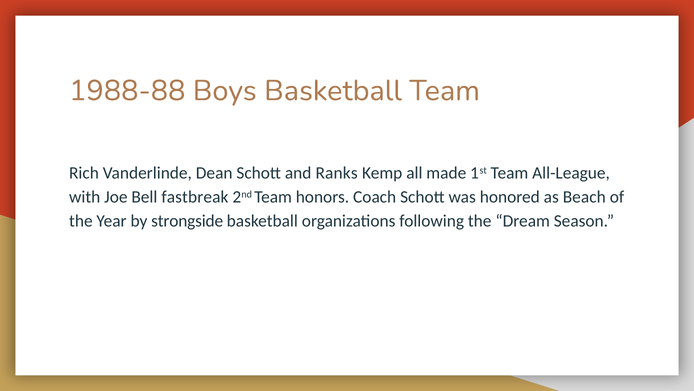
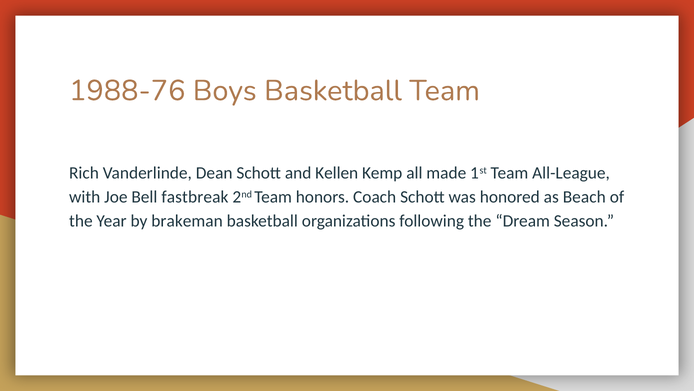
1988-88: 1988-88 -> 1988-76 (127, 90)
Ranks: Ranks -> Kellen (337, 173)
strongside: strongside -> brakeman (187, 221)
